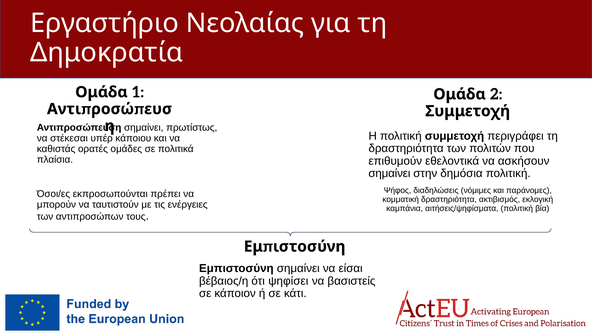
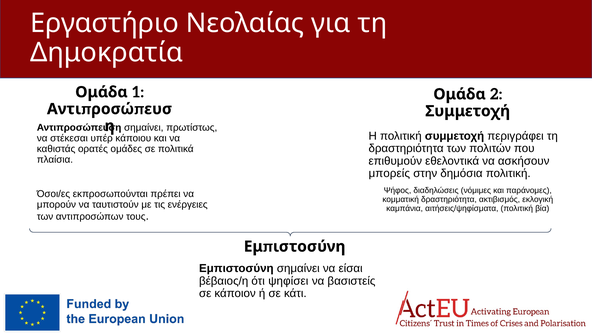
σημαίνει: σημαίνει -> μπορείς (389, 173)
